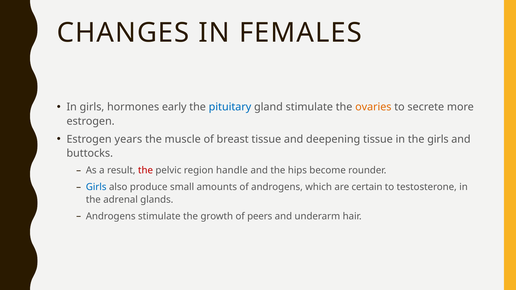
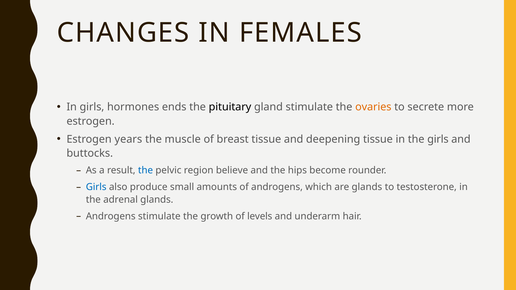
early: early -> ends (174, 107)
pituitary colour: blue -> black (230, 107)
the colour: red -> blue (146, 171)
handle: handle -> believe (232, 171)
are certain: certain -> glands (367, 187)
peers: peers -> levels (260, 216)
